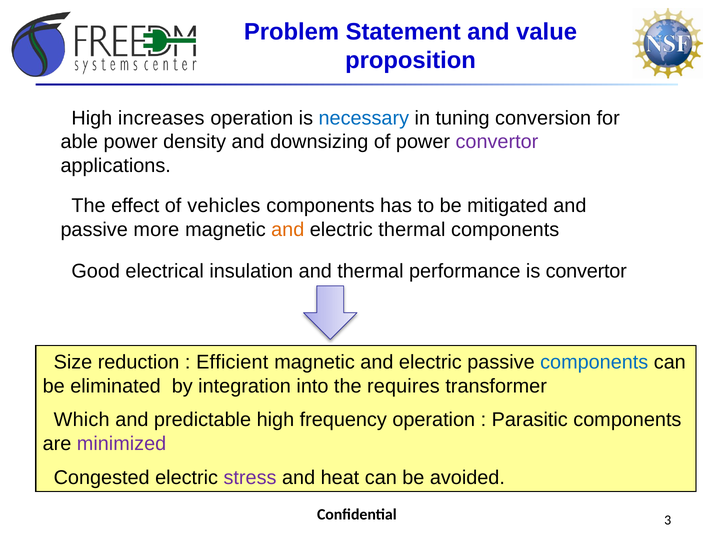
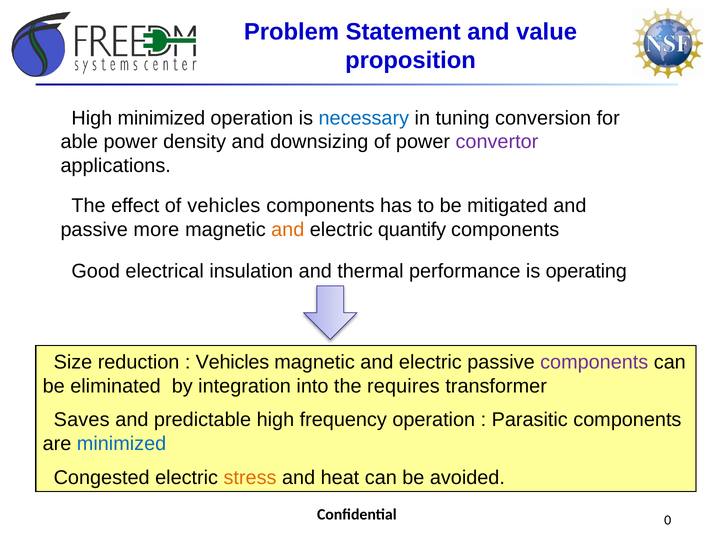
High increases: increases -> minimized (161, 118)
electric thermal: thermal -> quantify (412, 229)
is convertor: convertor -> operating (586, 271)
Efficient: Efficient -> Vehicles (232, 362)
components colour: blue -> purple (594, 362)
Which: Which -> Saves (82, 419)
minimized colour: purple -> blue (122, 443)
stress colour: purple -> orange (250, 477)
3: 3 -> 0 (668, 520)
